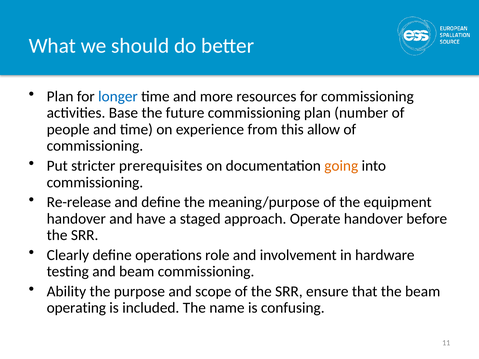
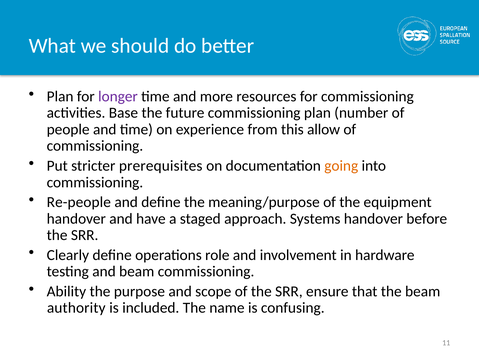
longer colour: blue -> purple (118, 96)
Re-release: Re-release -> Re-people (79, 202)
Operate: Operate -> Systems (315, 219)
operating: operating -> authority (76, 308)
